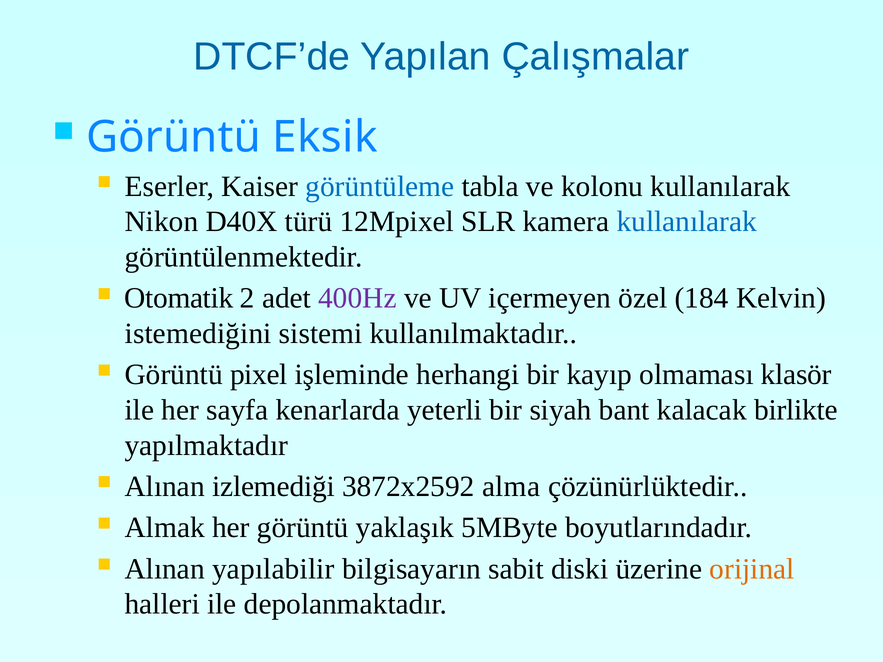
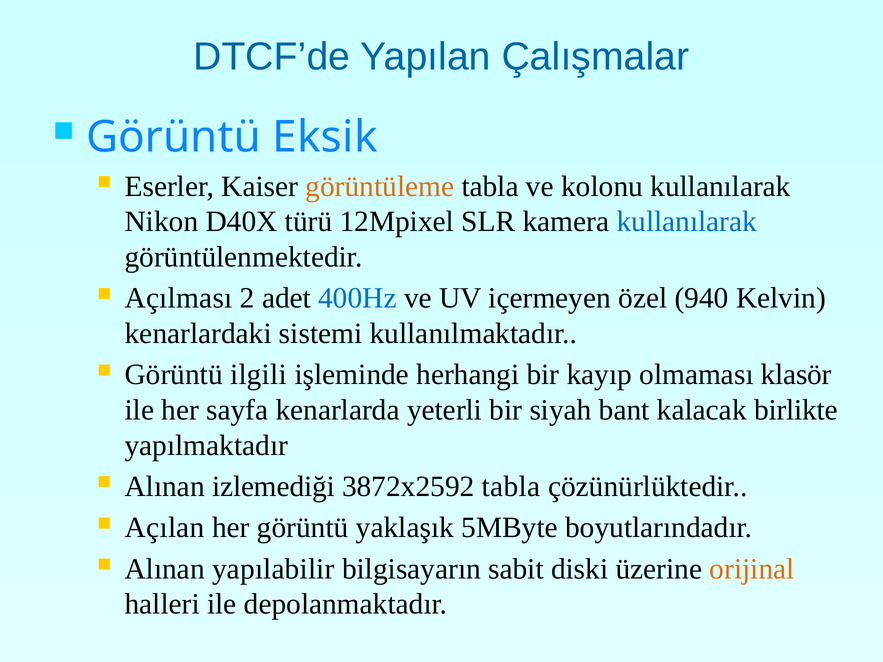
görüntüleme colour: blue -> orange (380, 186)
Otomatik: Otomatik -> Açılması (179, 298)
400Hz colour: purple -> blue (357, 298)
184: 184 -> 940 (702, 298)
istemediğini: istemediğini -> kenarlardaki (198, 334)
pixel: pixel -> ilgili (259, 375)
3872x2592 alma: alma -> tabla (511, 487)
Almak: Almak -> Açılan (165, 528)
